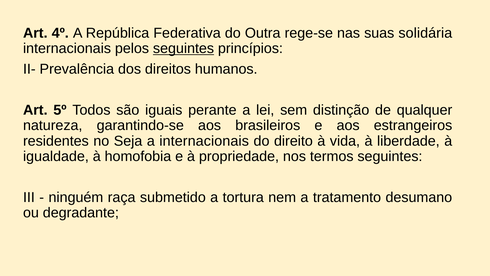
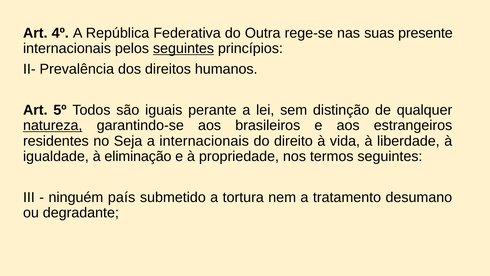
solidária: solidária -> presente (425, 33)
natureza underline: none -> present (53, 125)
homofobia: homofobia -> eliminação (138, 156)
raça: raça -> país (122, 197)
